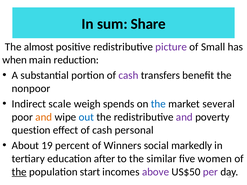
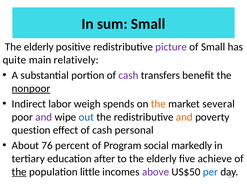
sum Share: Share -> Small (148, 24)
almost: almost -> elderly (39, 47)
when: when -> quite (14, 60)
reduction: reduction -> relatively (76, 60)
nonpoor underline: none -> present (31, 89)
scale: scale -> labor (60, 104)
the colour: blue -> orange (158, 104)
and colour: orange -> purple (44, 117)
and colour: purple -> orange (184, 117)
19: 19 -> 76 (47, 146)
Winners: Winners -> Program (123, 146)
to the similar: similar -> elderly (162, 159)
women: women -> achieve (215, 159)
start: start -> little (90, 172)
per colour: purple -> blue (210, 172)
